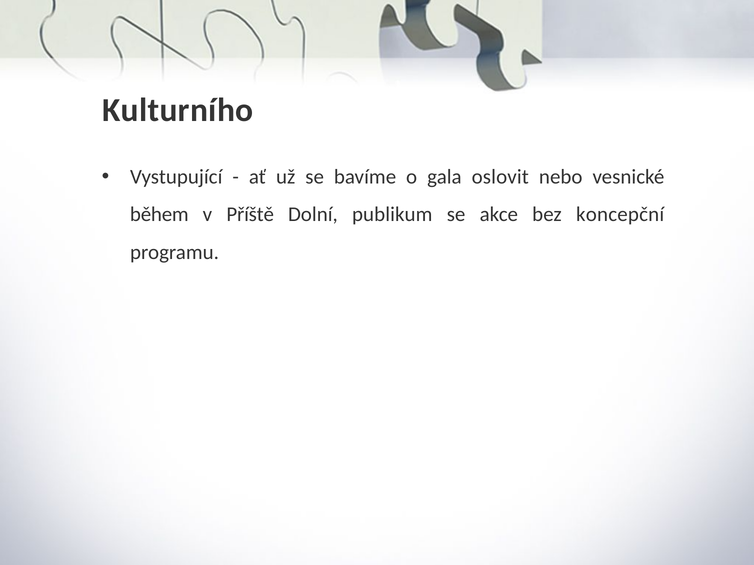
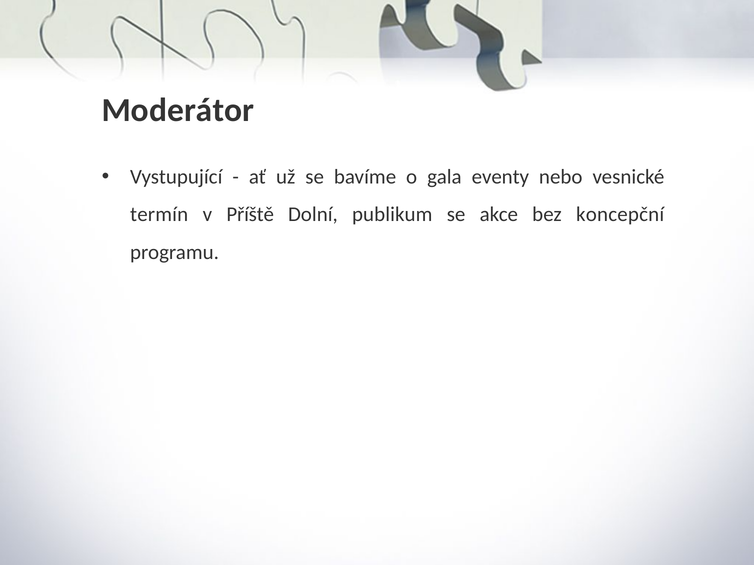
Kulturního: Kulturního -> Moderátor (178, 110)
oslovit: oslovit -> eventy (500, 177)
během: během -> termín (159, 215)
